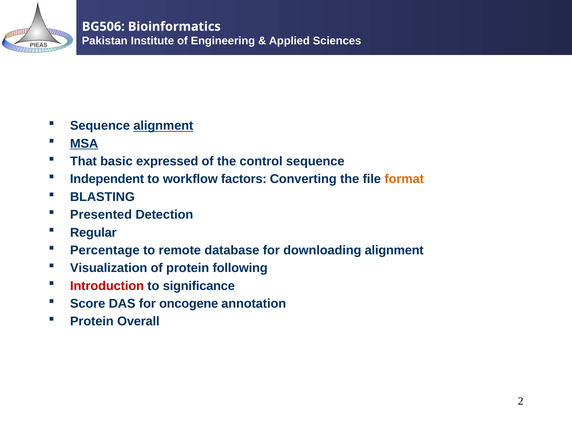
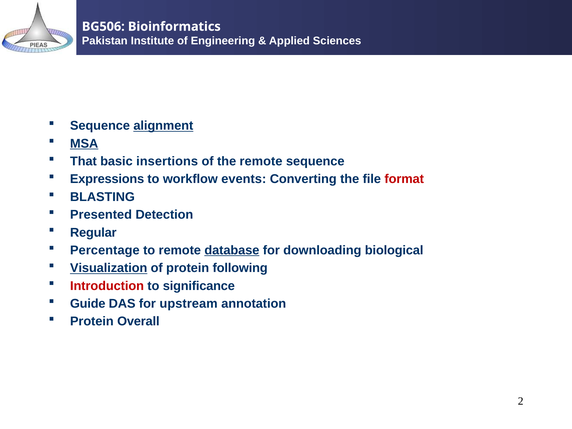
expressed: expressed -> insertions (167, 161)
the control: control -> remote (261, 161)
Independent: Independent -> Expressions (107, 179)
factors: factors -> events (244, 179)
format colour: orange -> red (404, 179)
database underline: none -> present (232, 250)
downloading alignment: alignment -> biological (394, 250)
Visualization underline: none -> present (109, 268)
Score: Score -> Guide (88, 304)
oncogene: oncogene -> upstream (189, 304)
